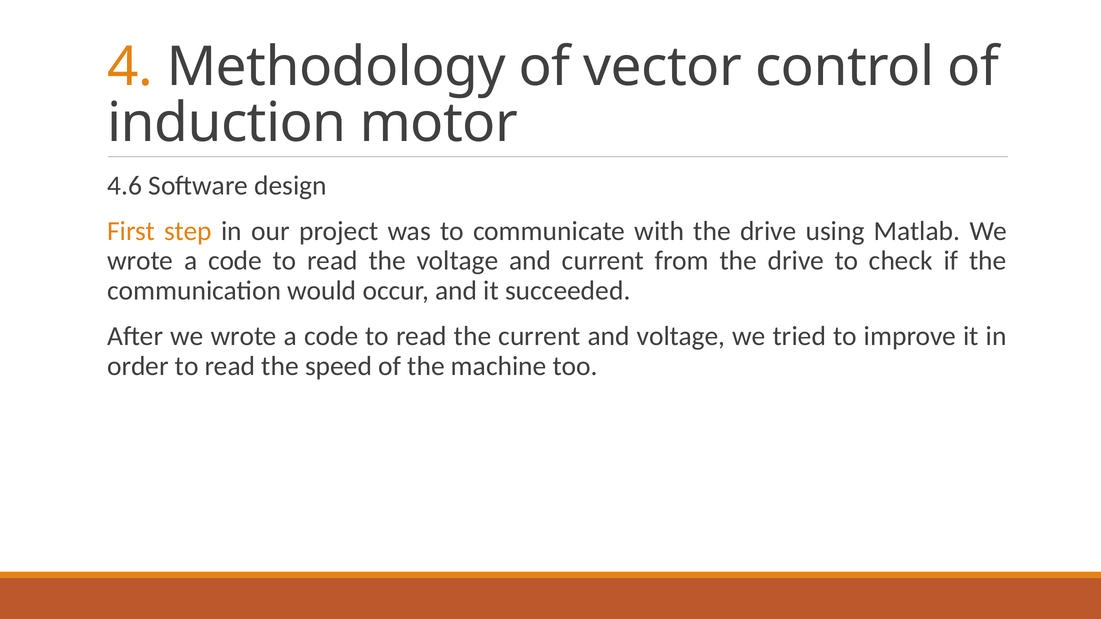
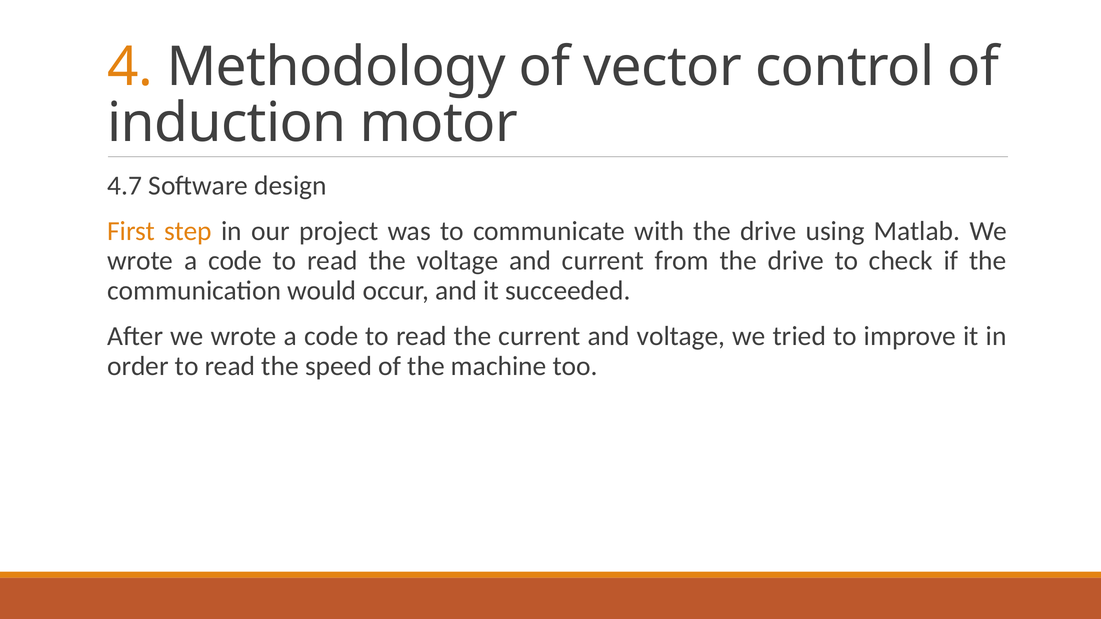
4.6: 4.6 -> 4.7 (125, 186)
